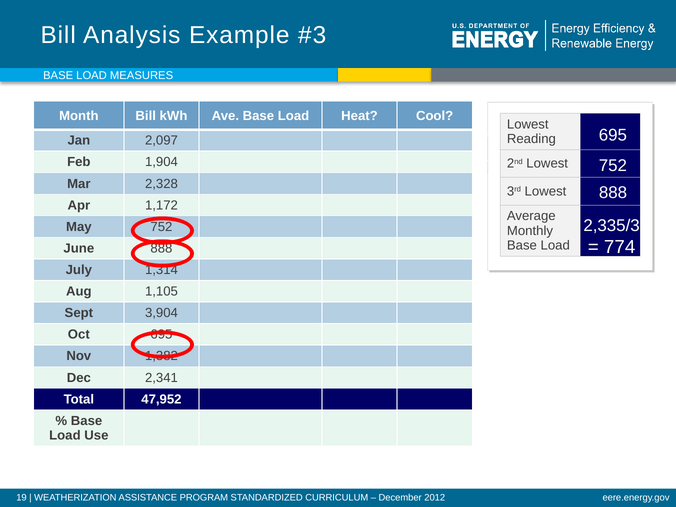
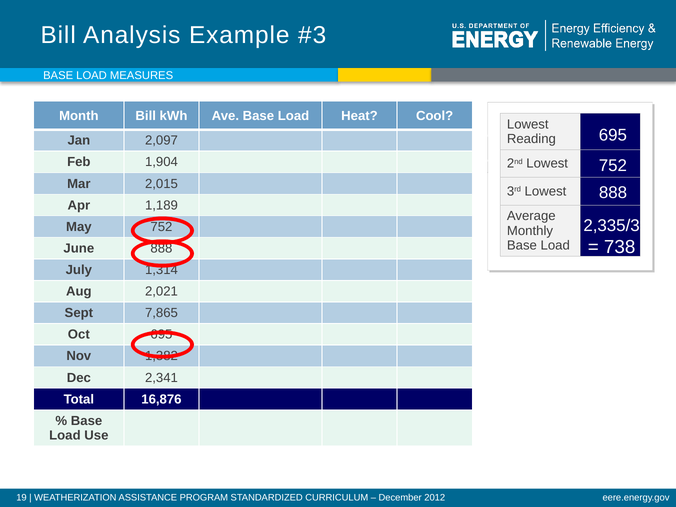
2,328: 2,328 -> 2,015 (161, 184)
1,172: 1,172 -> 1,189 (161, 205)
774: 774 -> 738 (620, 247)
1,105: 1,105 -> 2,021 (161, 291)
3,904: 3,904 -> 7,865 (161, 313)
47,952: 47,952 -> 16,876 (161, 399)
